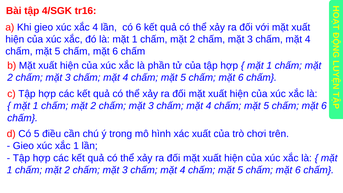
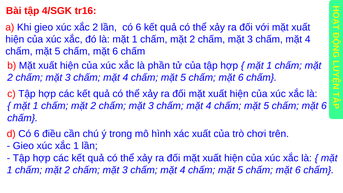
xắc 4: 4 -> 2 (95, 27)
d Có 5: 5 -> 6 (37, 134)
